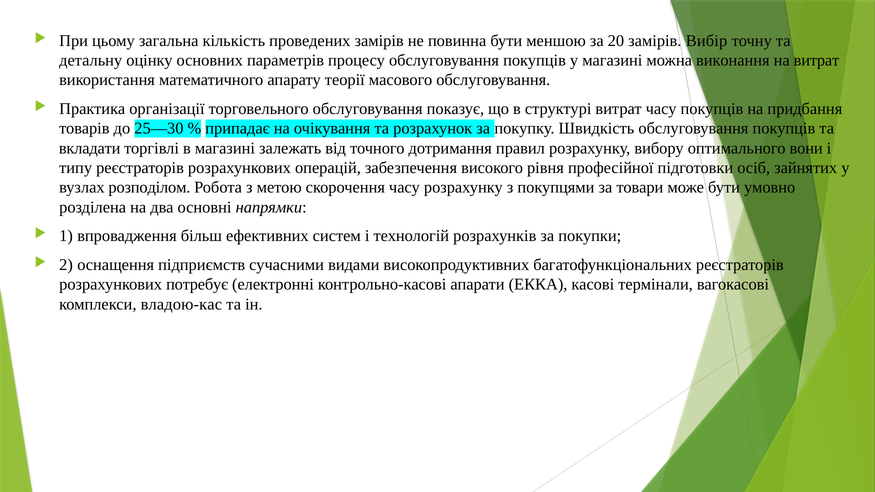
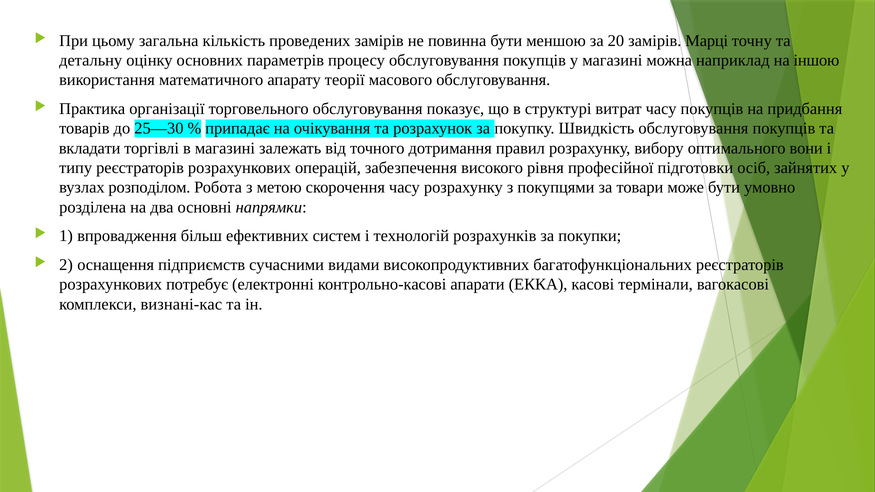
Вибір: Вибір -> Марці (707, 41)
виконання: виконання -> наприклад (733, 60)
на витрат: витрат -> іншою (816, 60)
владою-кас: владою-кас -> визнані-кас (181, 304)
